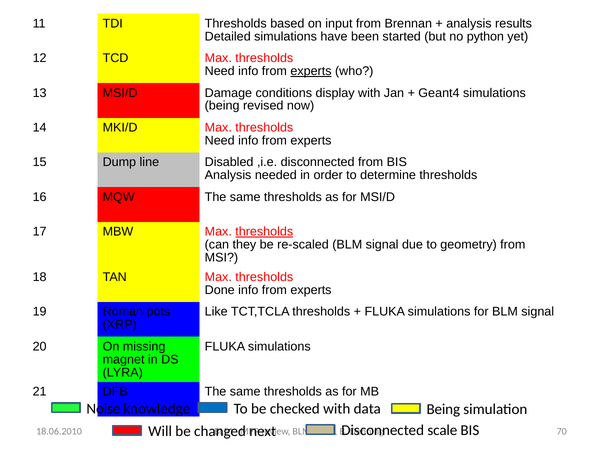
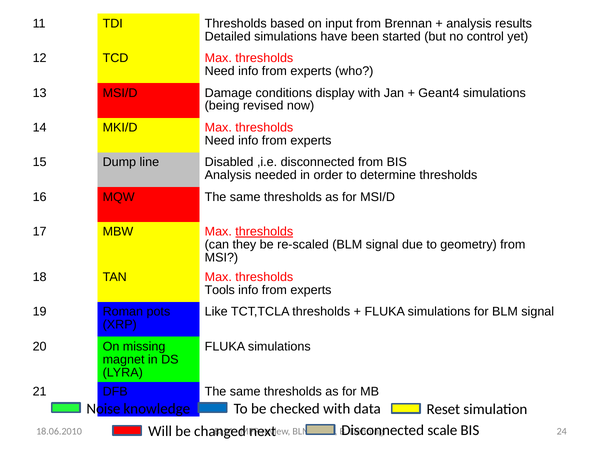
python: python -> control (485, 36)
experts underline: present -> none (311, 71)
Done: Done -> Tools (220, 290)
data Being: Being -> Reset (443, 410)
70: 70 -> 24 (562, 432)
